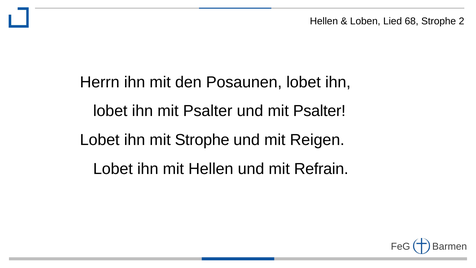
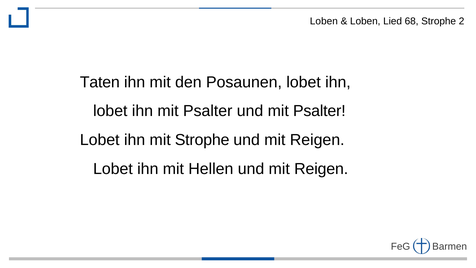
Hellen: Hellen -> Loben (324, 21)
Herrn: Herrn -> Taten (100, 82)
Refrain: Refrain -> Reigen (321, 169)
